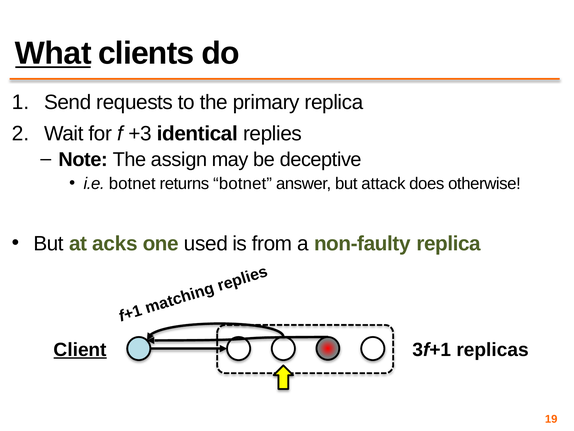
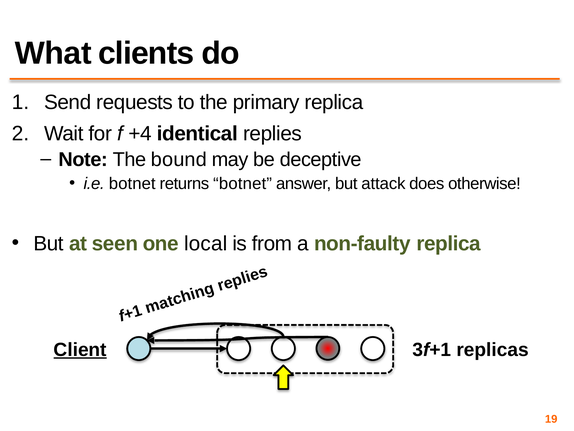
What underline: present -> none (53, 53)
+3: +3 -> +4 (140, 133)
assign: assign -> bound (179, 159)
acks: acks -> seen (115, 243)
used: used -> local (206, 243)
